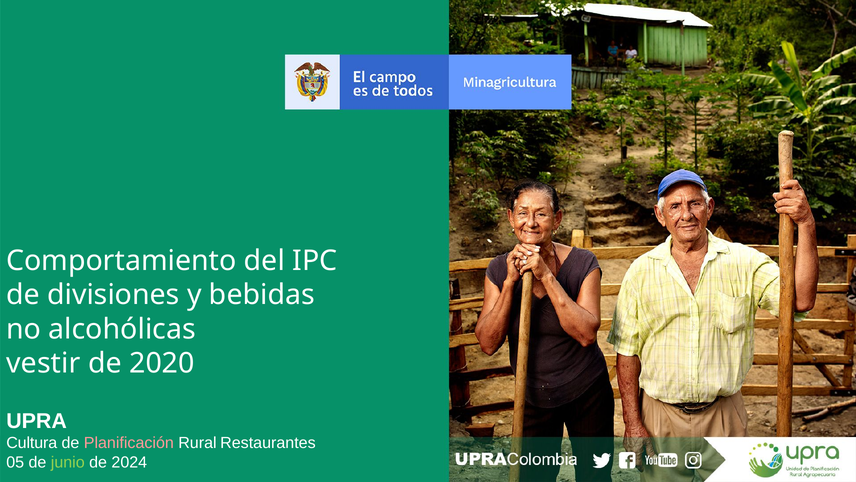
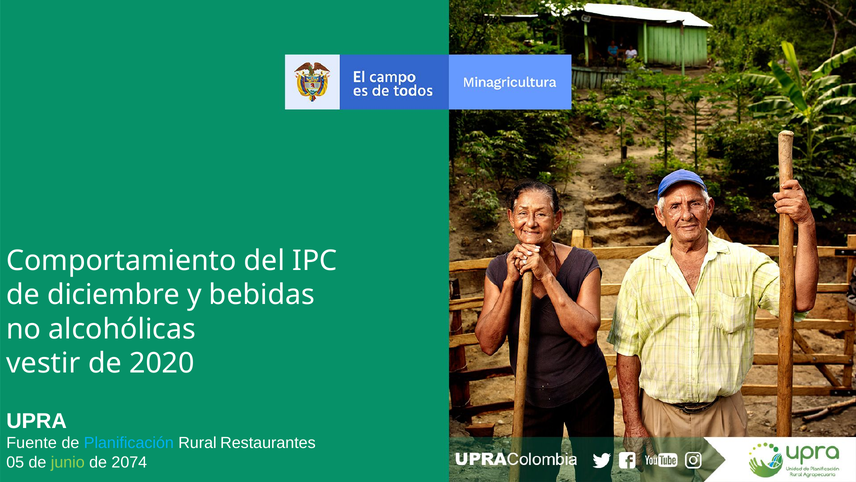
divisiones: divisiones -> diciembre (113, 295)
Cultura: Cultura -> Fuente (32, 443)
Planificación colour: pink -> light blue (129, 443)
2024: 2024 -> 2074 (129, 462)
